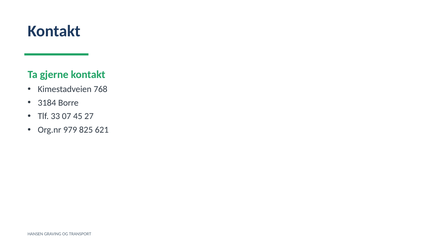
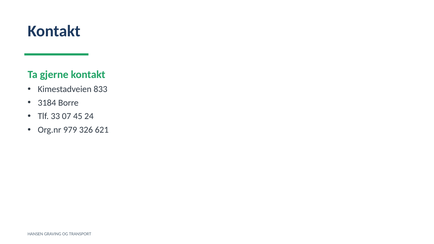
768: 768 -> 833 (100, 89)
27: 27 -> 24 (89, 116)
825: 825 -> 326 (86, 130)
